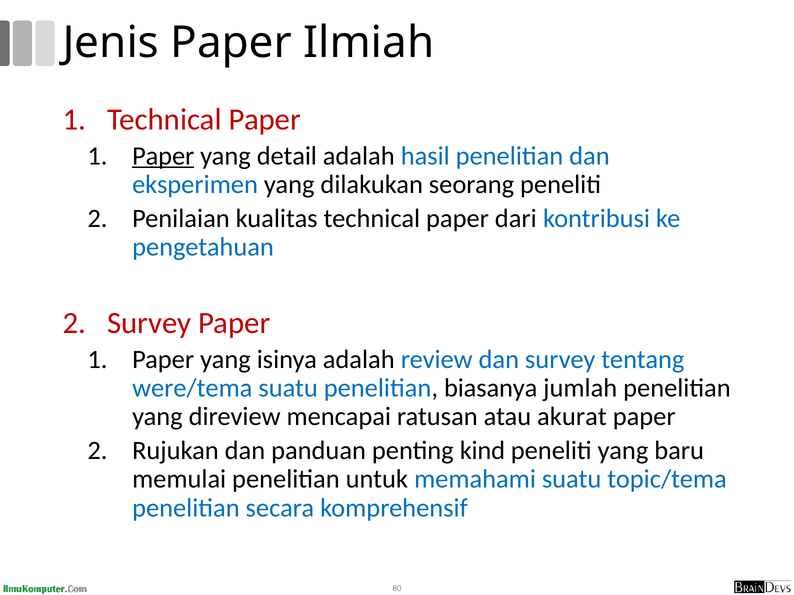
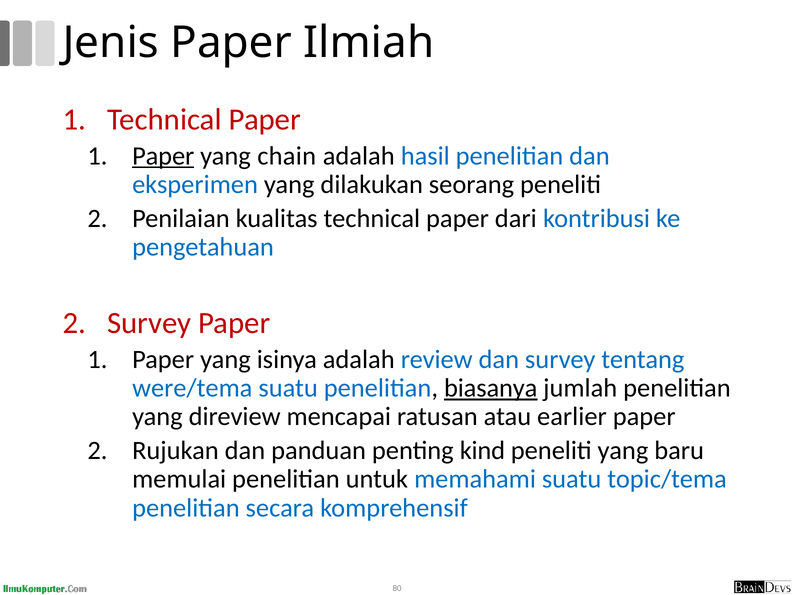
detail: detail -> chain (287, 156)
biasanya underline: none -> present (491, 388)
akurat: akurat -> earlier (572, 417)
